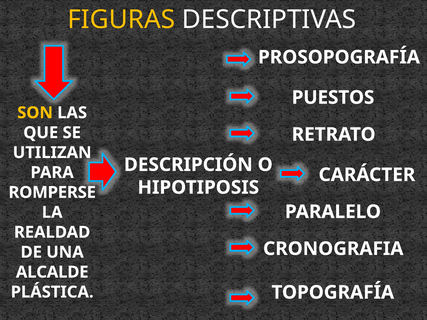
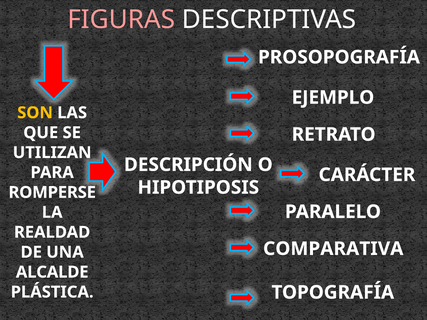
FIGURAS colour: yellow -> pink (121, 20)
PUESTOS: PUESTOS -> EJEMPLO (333, 98)
CRONOGRAFIA: CRONOGRAFIA -> COMPARATIVA (333, 249)
